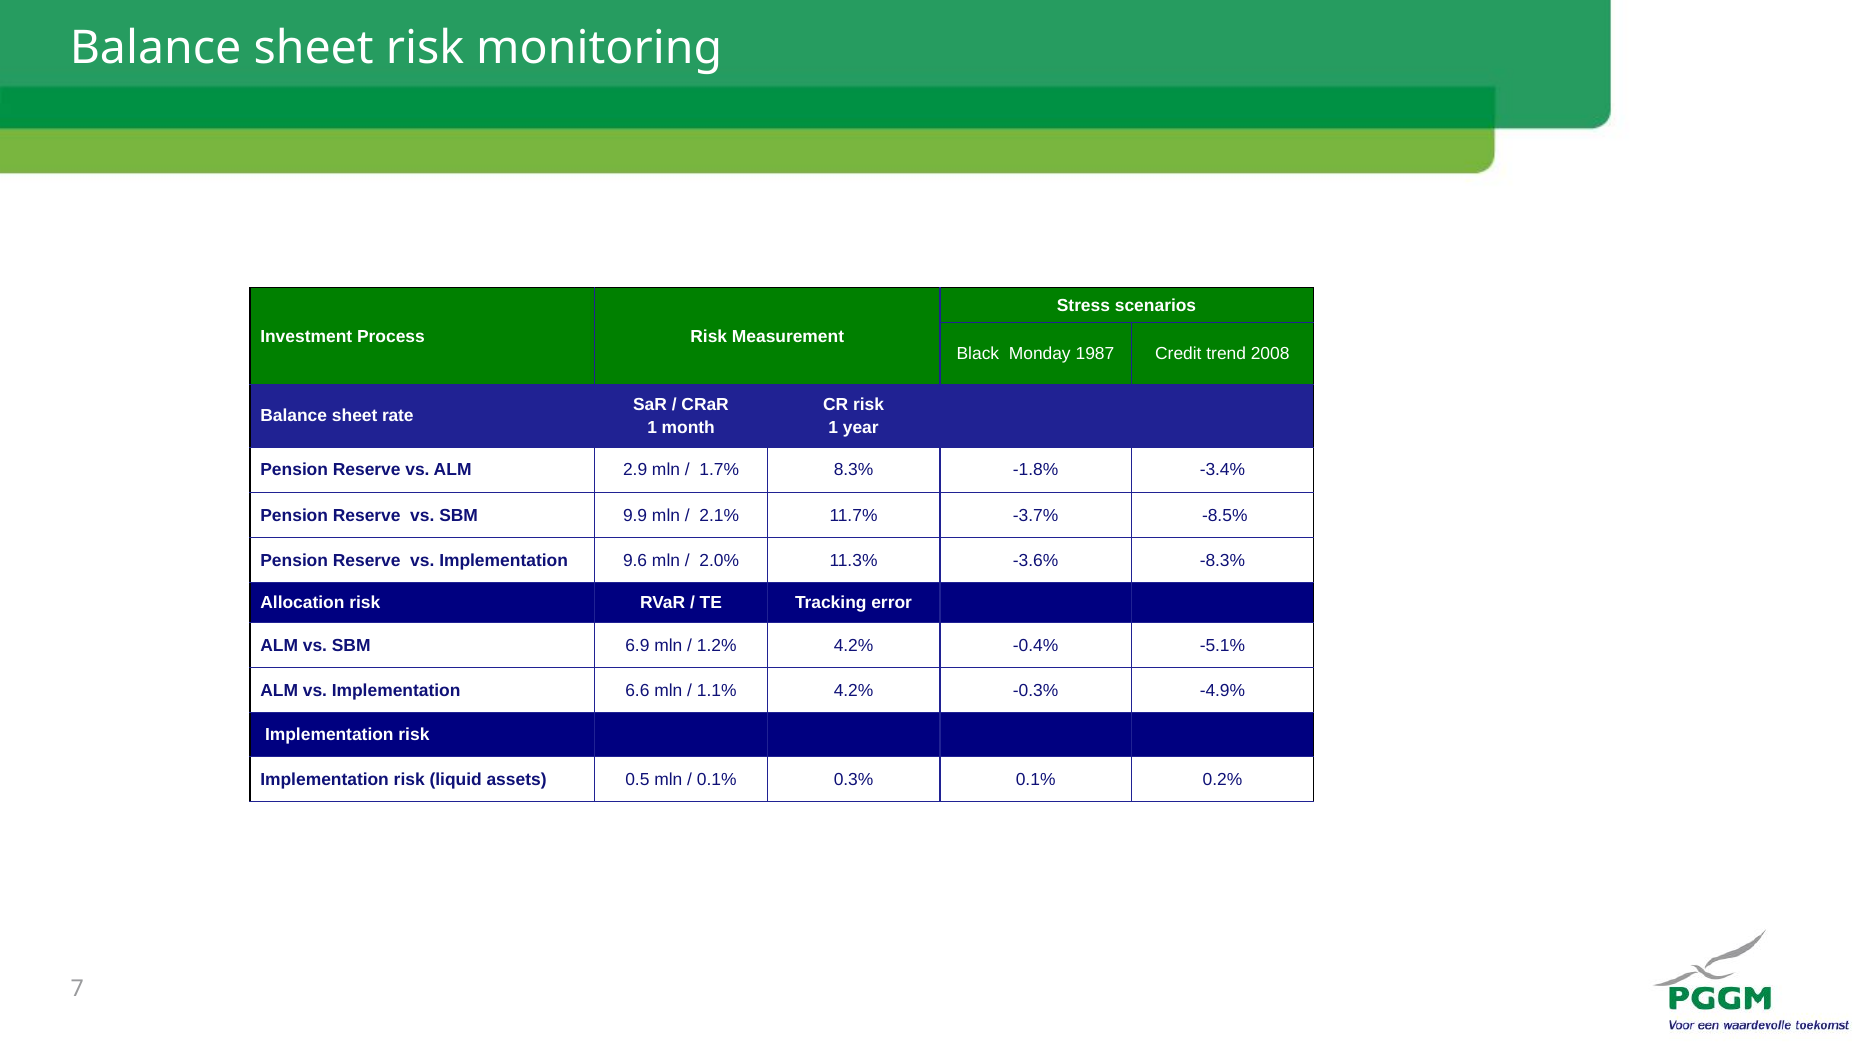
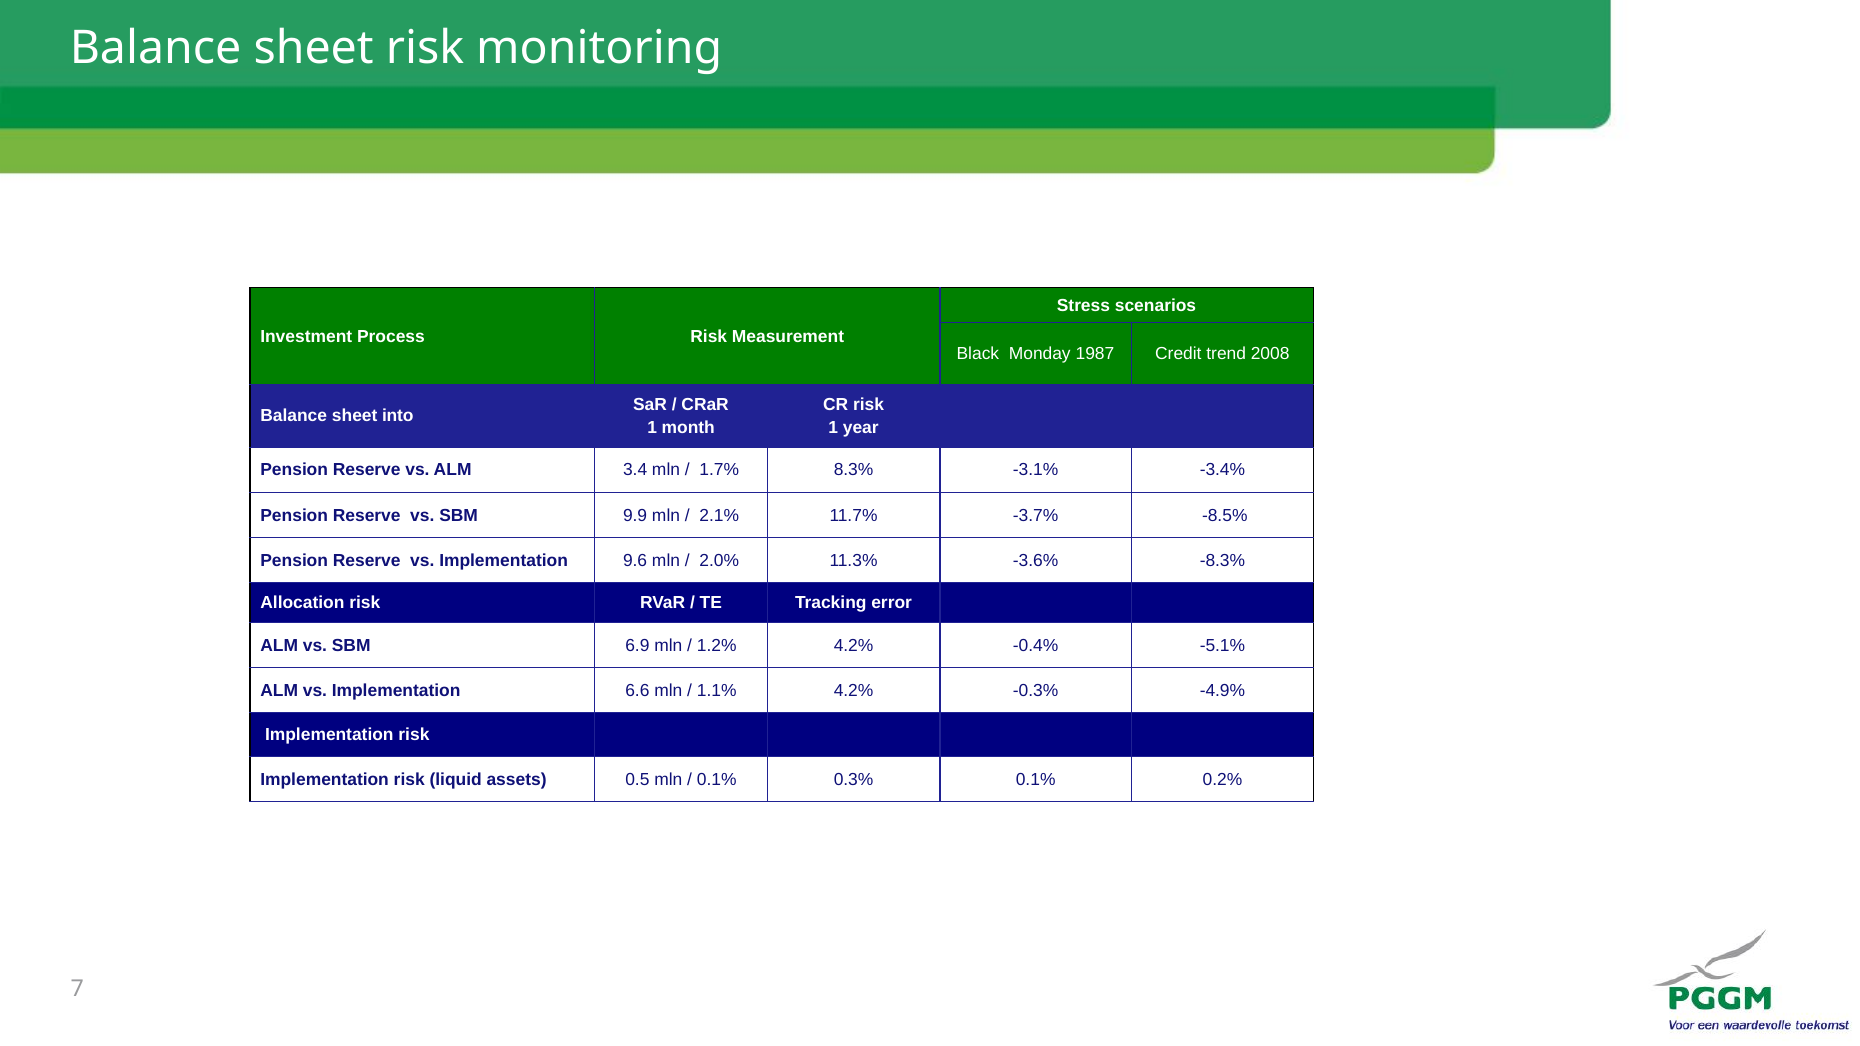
rate: rate -> into (398, 416)
2.9: 2.9 -> 3.4 (635, 470)
-1.8%: -1.8% -> -3.1% (1036, 470)
